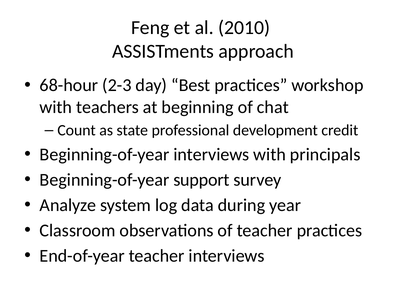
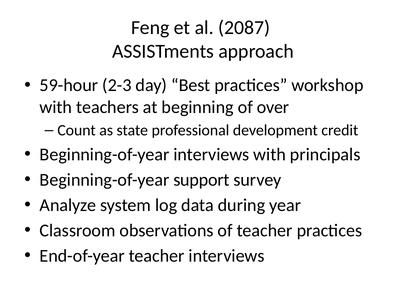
2010: 2010 -> 2087 (244, 27)
68-hour: 68-hour -> 59-hour (69, 85)
chat: chat -> over (273, 107)
